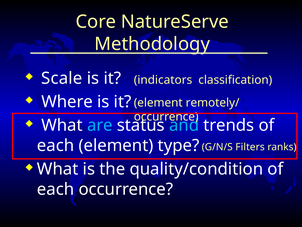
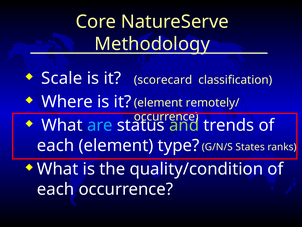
indicators: indicators -> scorecard (163, 80)
and colour: light blue -> light green (184, 125)
Filters: Filters -> States (250, 147)
